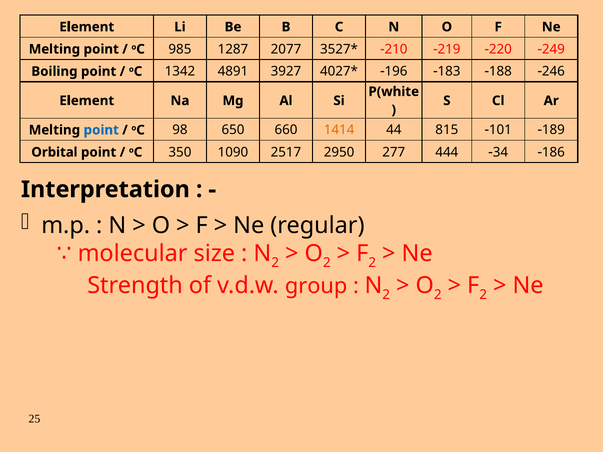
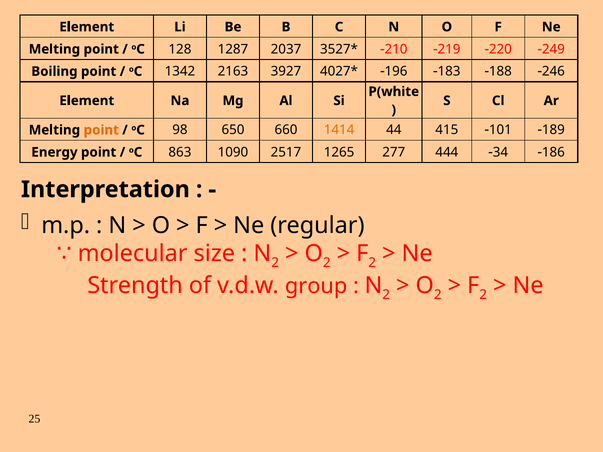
985: 985 -> 128 (180, 49)
2077: 2077 -> 2037 (286, 49)
4891: 4891 -> 2163 (233, 71)
point colour: blue -> orange (101, 130)
815: 815 -> 415 (447, 130)
Orbital: Orbital -> Energy (54, 152)
350: 350 -> 863 (180, 152)
2950: 2950 -> 1265 (339, 152)
